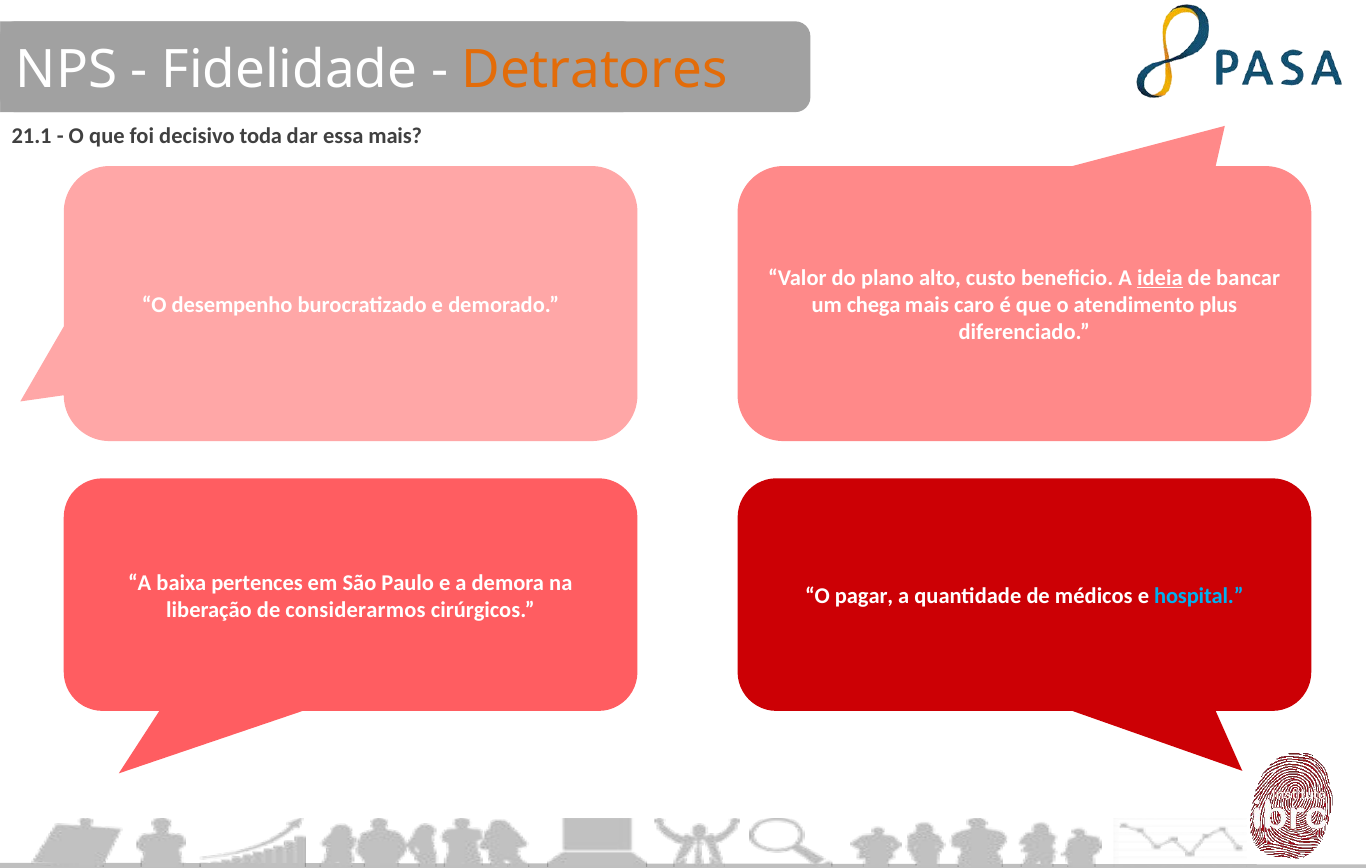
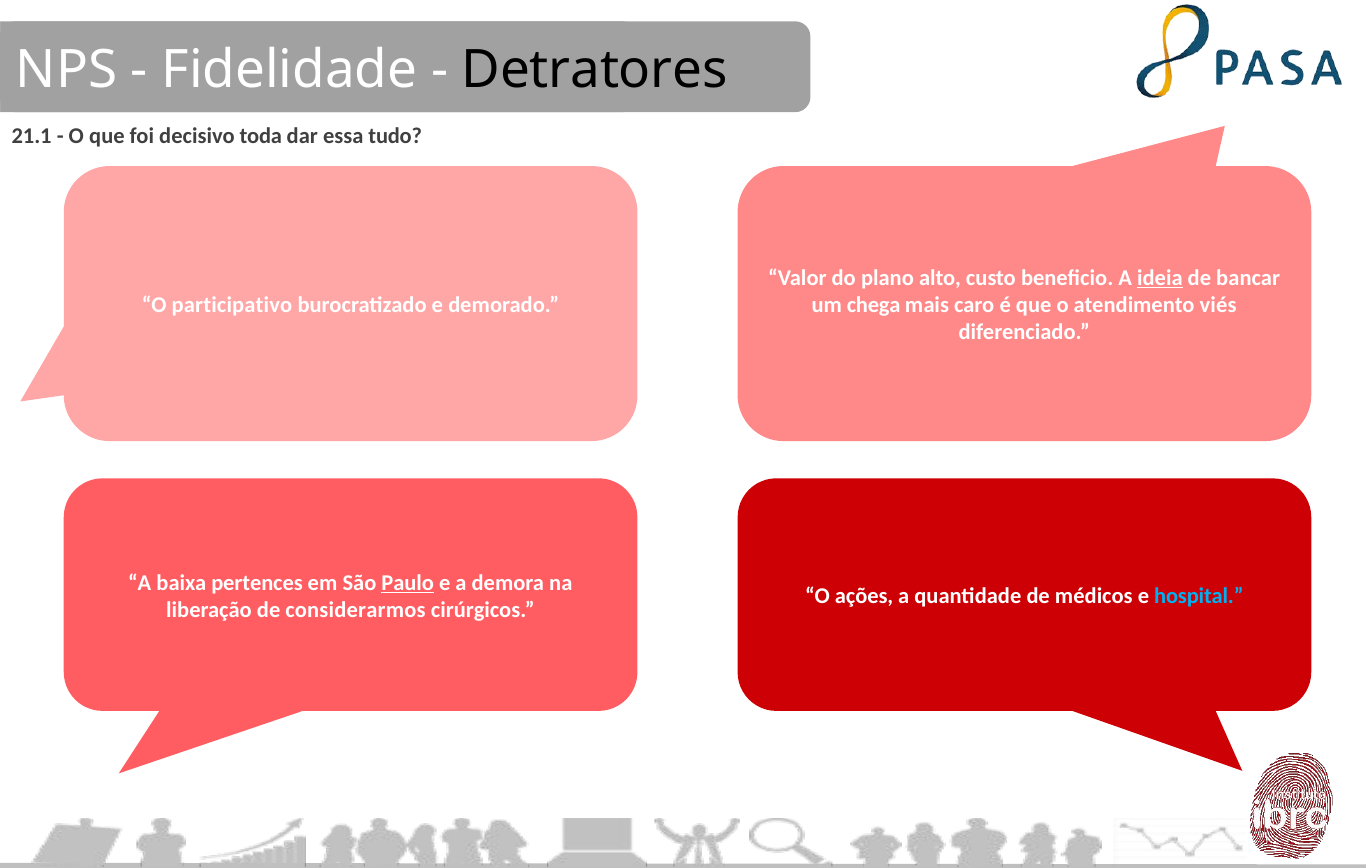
Detratores colour: orange -> black (595, 70)
essa mais: mais -> tudo (395, 136)
desempenho: desempenho -> participativo (232, 305)
plus: plus -> viés (1218, 305)
Paulo underline: none -> present (408, 582)
pagar: pagar -> ações (864, 596)
